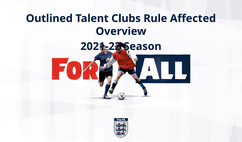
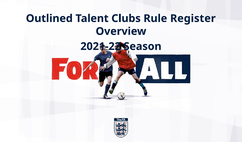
Affected: Affected -> Register (193, 18)
